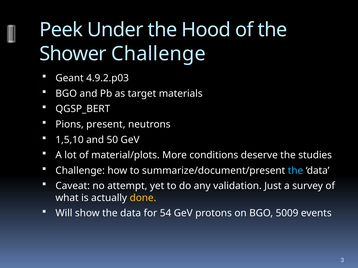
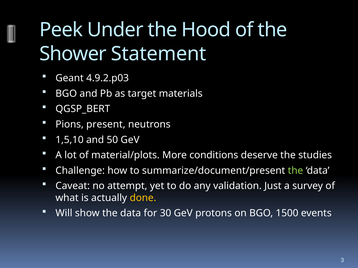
Shower Challenge: Challenge -> Statement (159, 54)
the colour: light blue -> light green (295, 171)
54: 54 -> 30 (166, 214)
5009: 5009 -> 1500 (287, 214)
